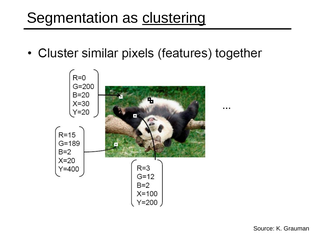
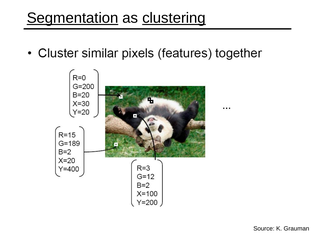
Segmentation underline: none -> present (73, 18)
